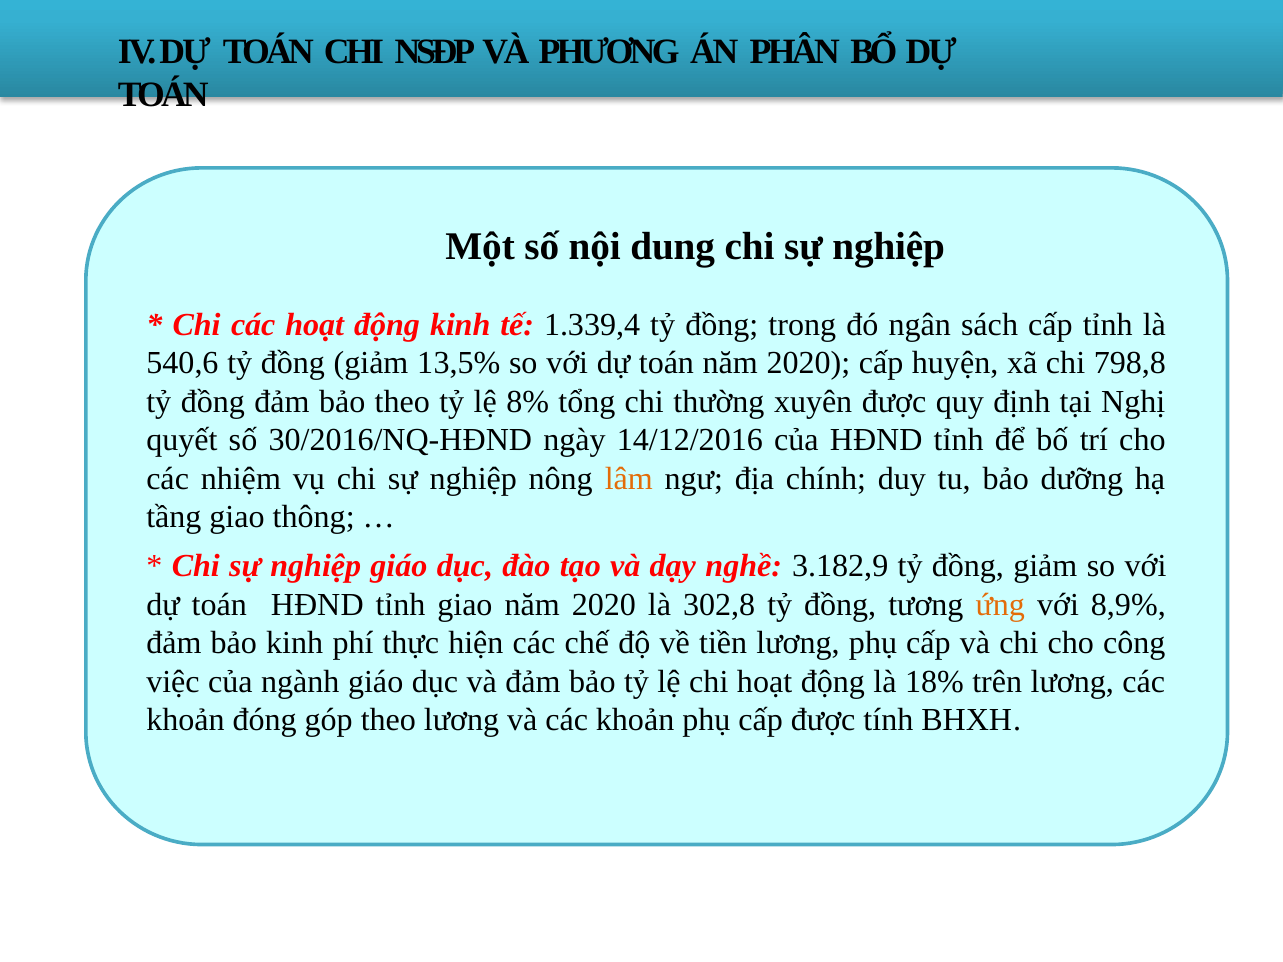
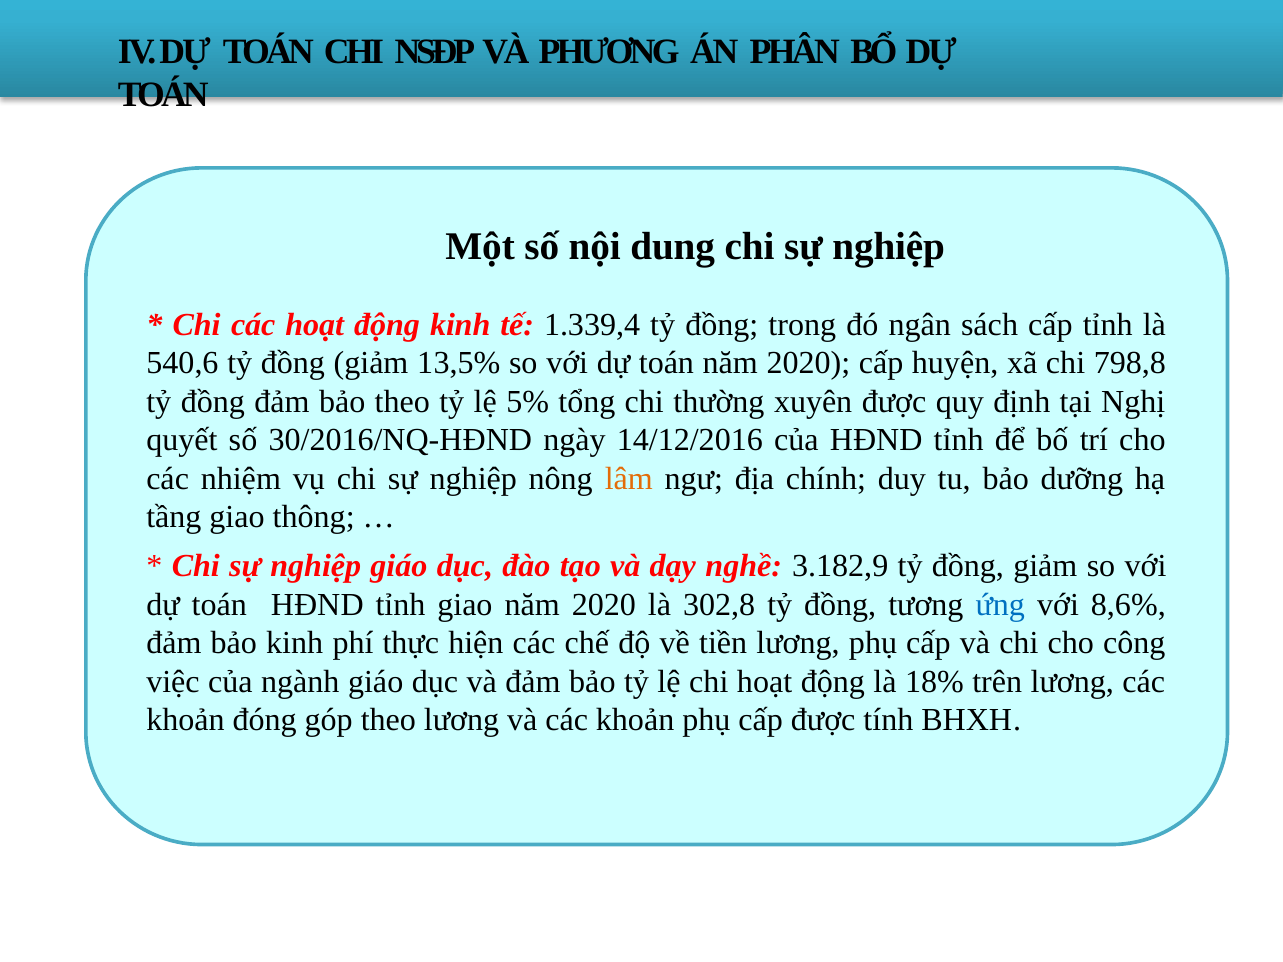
8%: 8% -> 5% (528, 402)
ứng colour: orange -> blue (1000, 605)
8,9%: 8,9% -> 8,6% (1128, 605)
